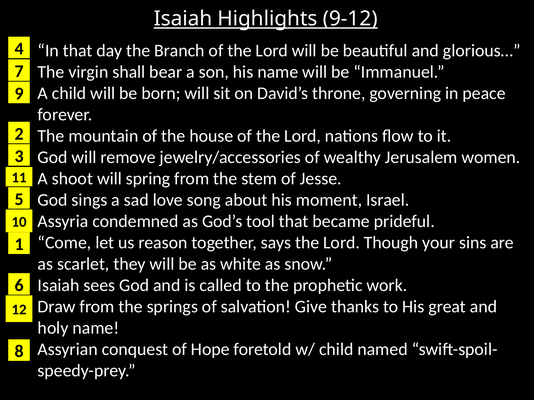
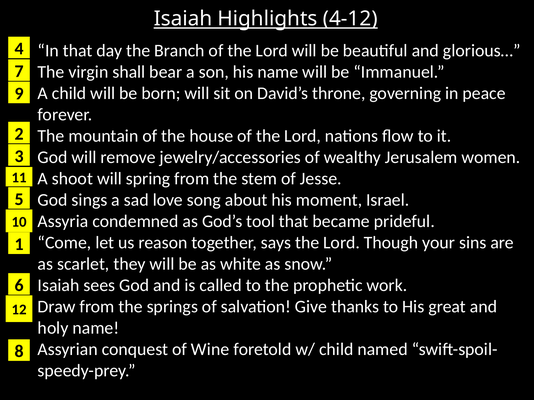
9-12: 9-12 -> 4-12 (350, 19)
Hope: Hope -> Wine (210, 350)
